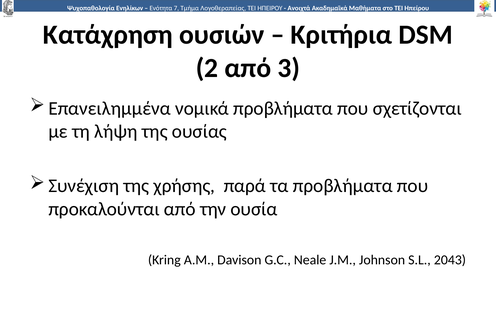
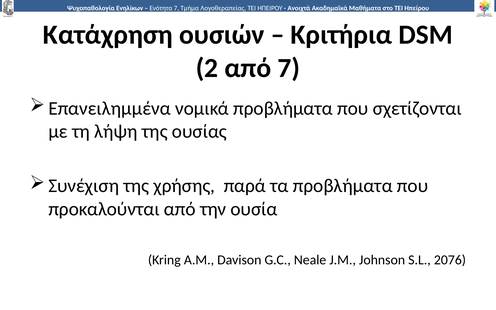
από 3: 3 -> 7 (289, 68)
2043: 2043 -> 2076 (450, 260)
